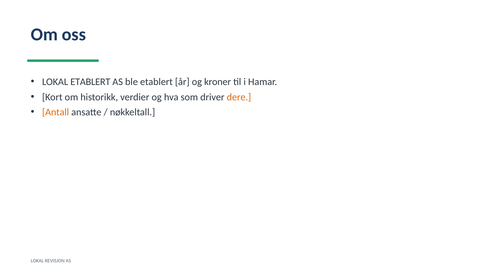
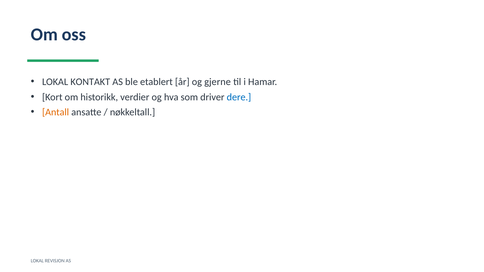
LOKAL ETABLERT: ETABLERT -> KONTAKT (90, 82)
kroner: kroner -> gjerne (218, 82)
dere colour: orange -> blue (239, 97)
